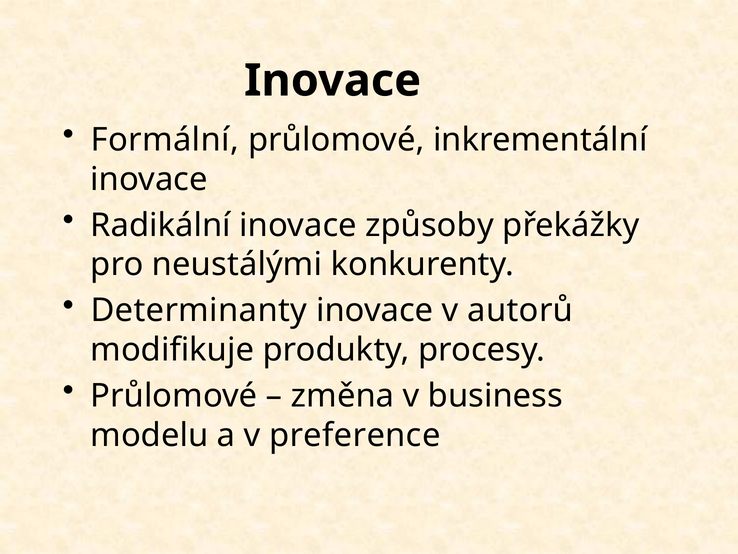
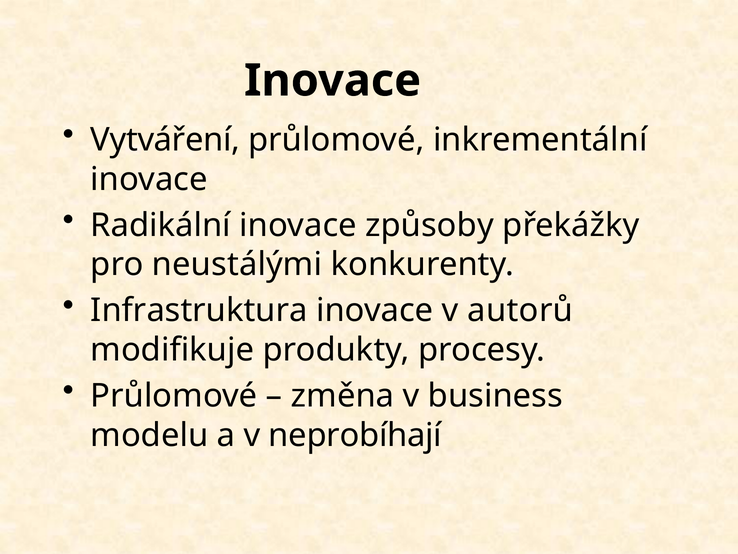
Formální: Formální -> Vytváření (165, 140)
Determinanty: Determinanty -> Infrastruktura (199, 310)
preference: preference -> neprobíhají (355, 435)
